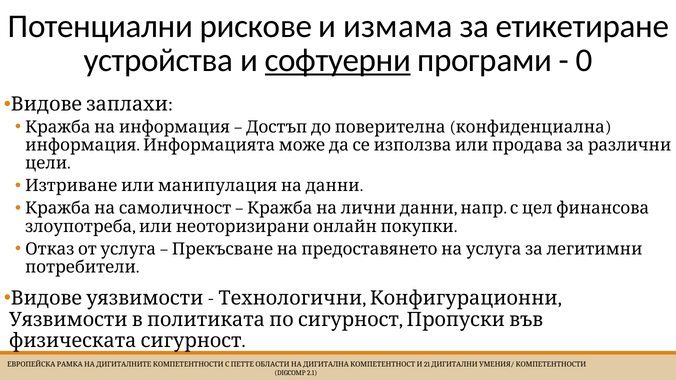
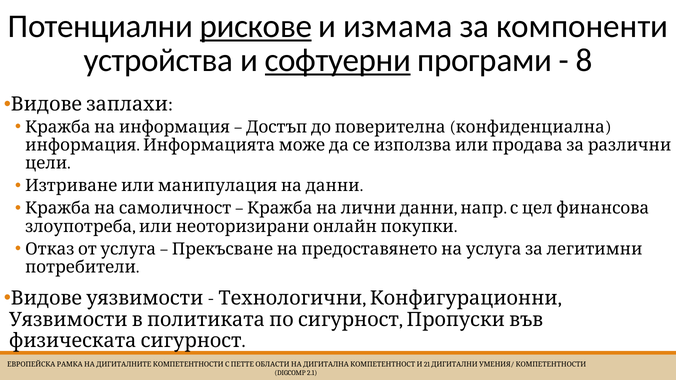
рискове underline: none -> present (256, 26)
етикетиране: етикетиране -> компоненти (582, 26)
0: 0 -> 8 (584, 60)
